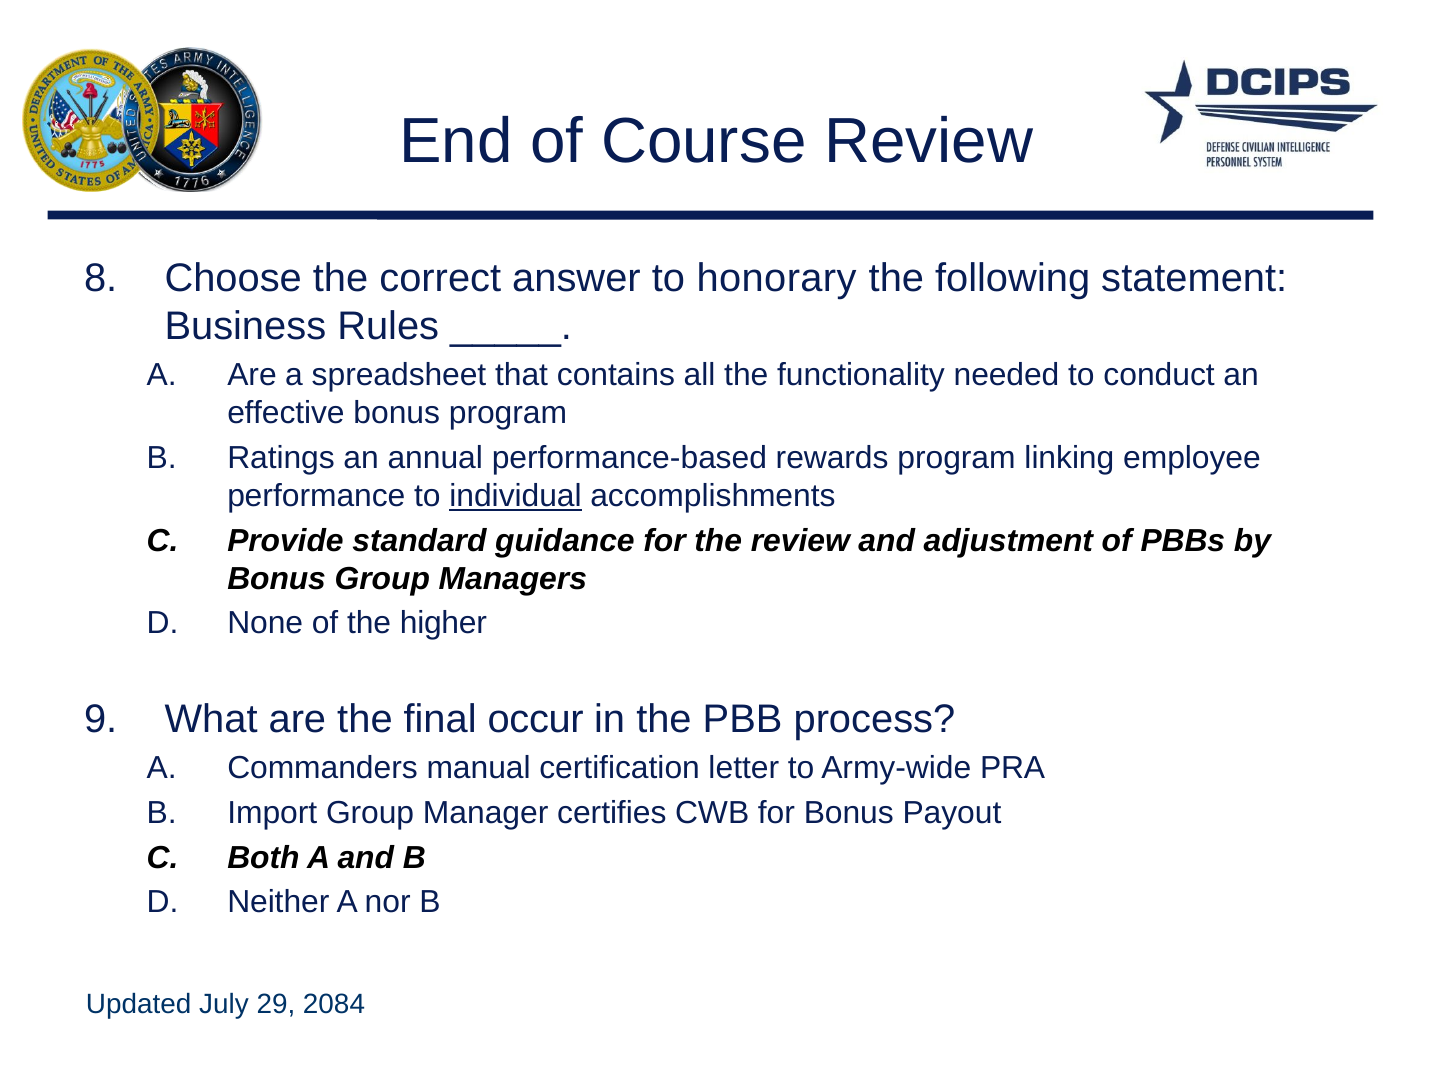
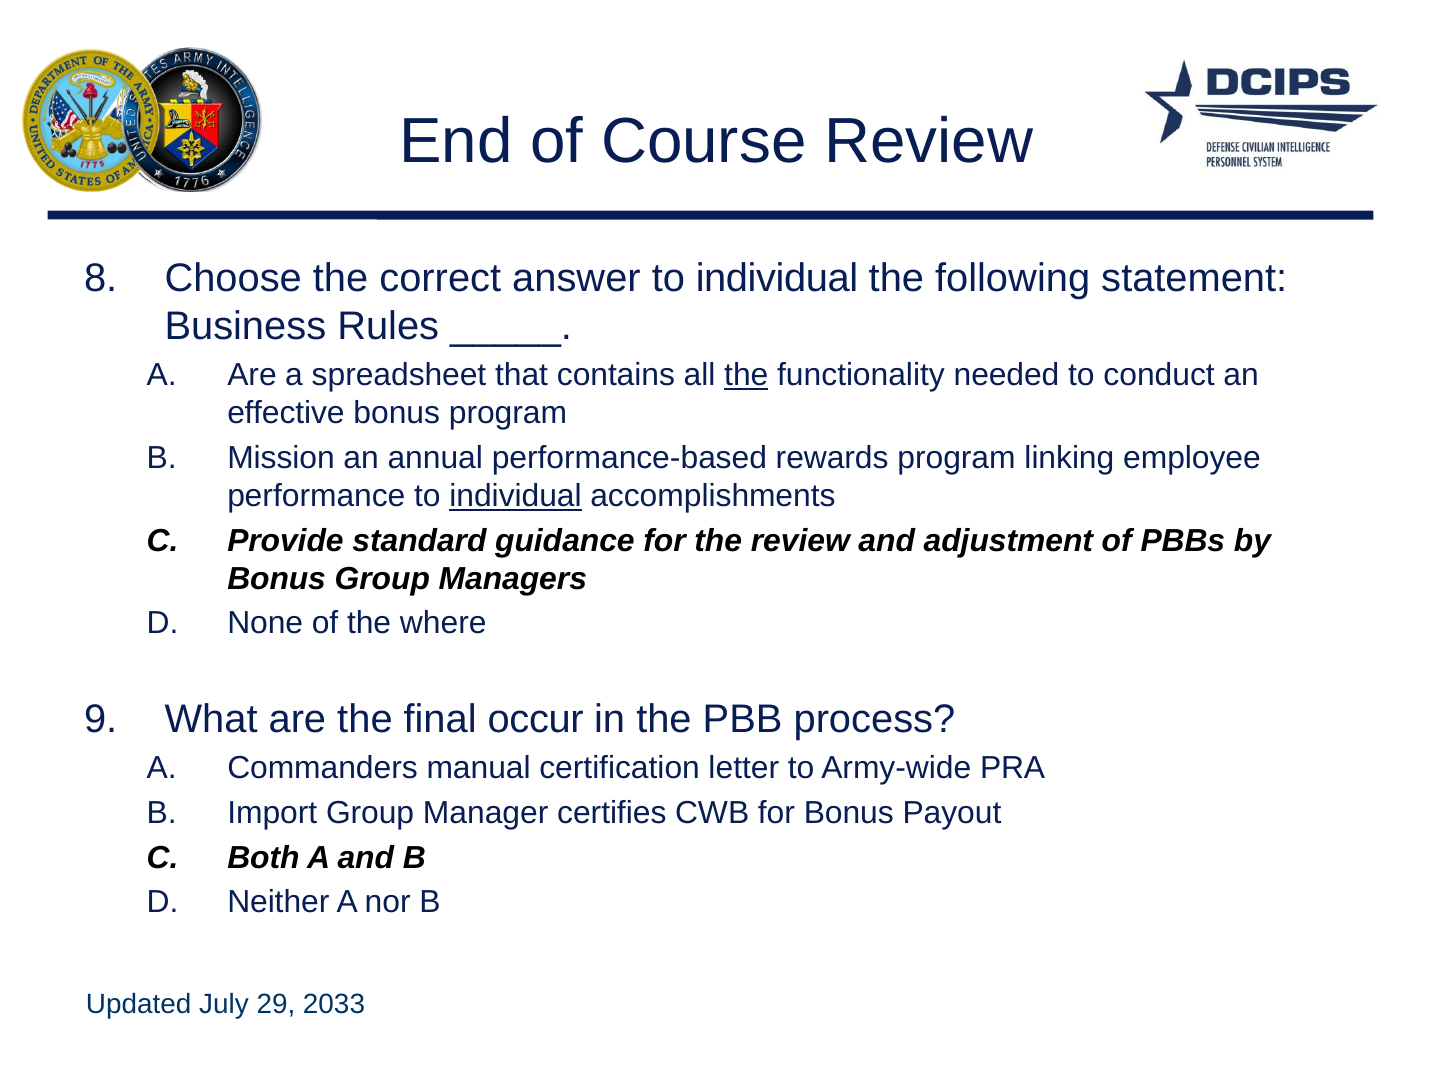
answer to honorary: honorary -> individual (777, 278)
the underline: none -> present (746, 375)
Ratings: Ratings -> Mission (281, 458)
higher: higher -> where (443, 623)
2084: 2084 -> 2033 (334, 1005)
